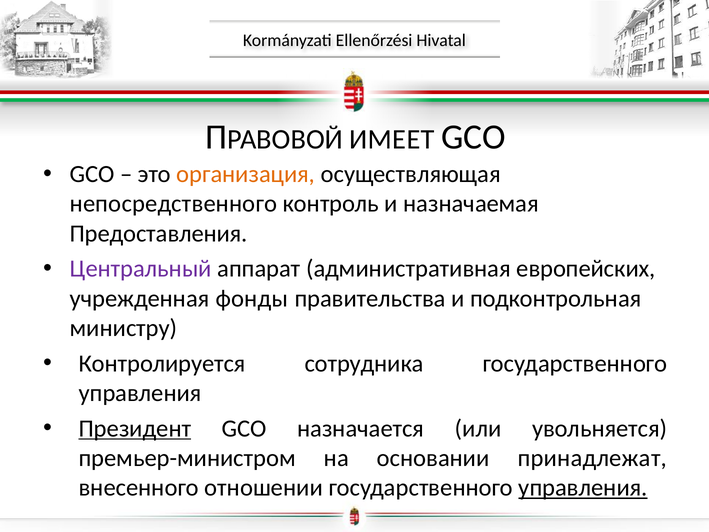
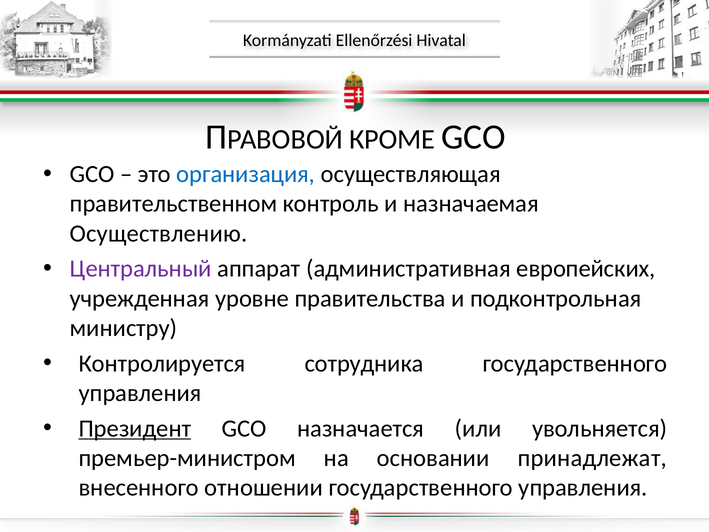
ИМЕЕТ: ИМЕЕТ -> КРОМЕ (392, 139)
организация colour: orange -> blue (246, 174)
непосредственного: непосредственного -> правительственном (174, 204)
Предоставления: Предоставления -> Осуществлению (159, 233)
фонды: фонды -> уровне (252, 298)
управления underline: present -> none (583, 487)
